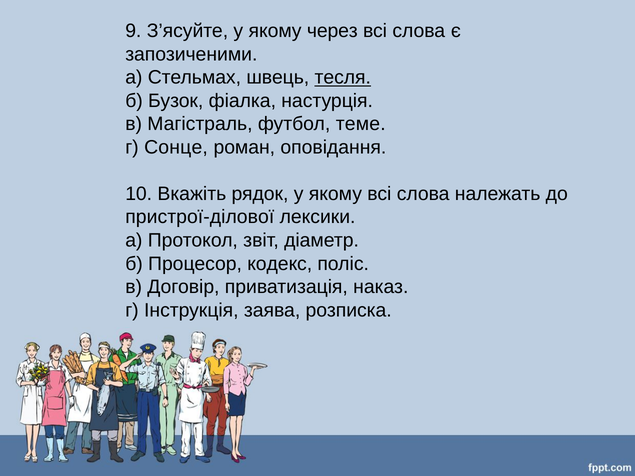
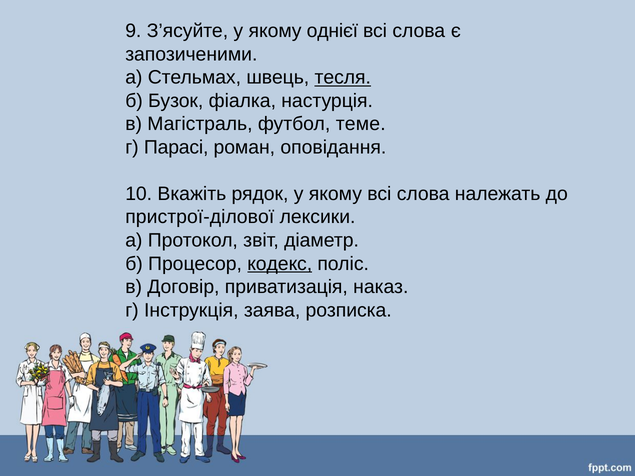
через: через -> однієї (332, 31)
Сонце: Сонце -> Парасі (176, 147)
кодекс underline: none -> present (280, 264)
